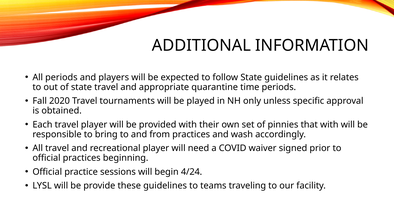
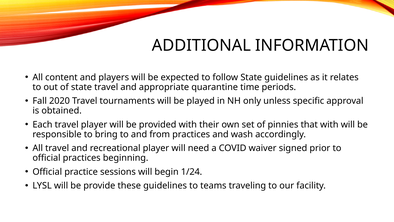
All periods: periods -> content (61, 77)
4/24: 4/24 -> 1/24 (192, 172)
